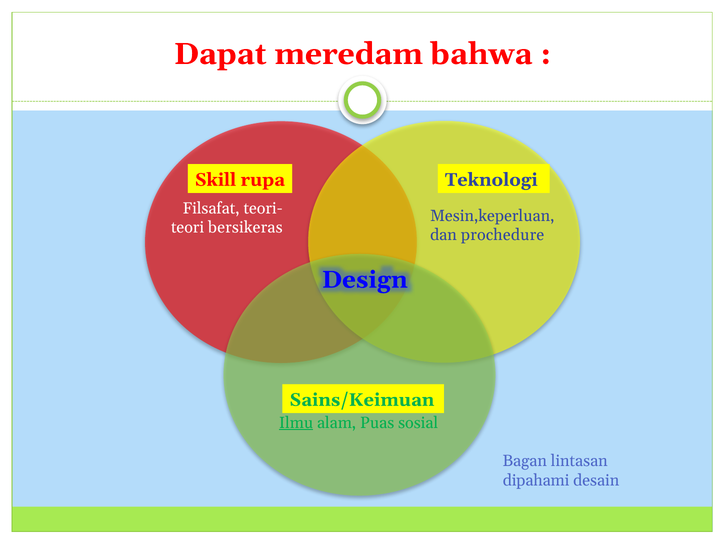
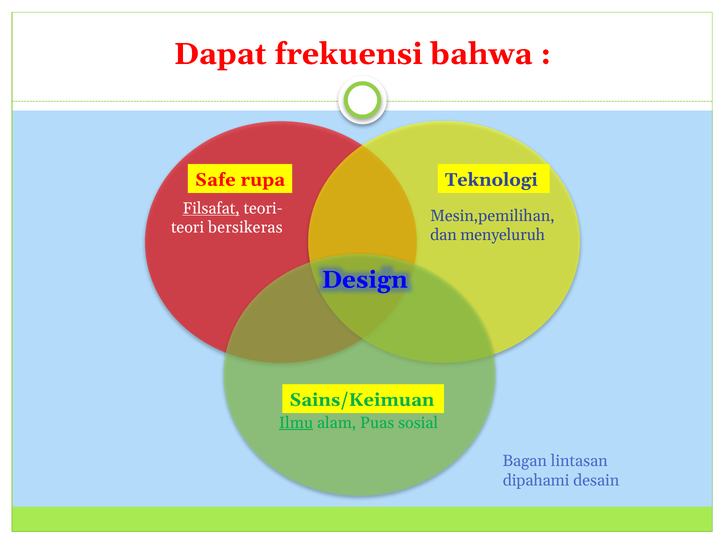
meredam: meredam -> frekuensi (349, 54)
Skill: Skill -> Safe (215, 180)
Filsafat underline: none -> present (211, 208)
Mesin,keperluan: Mesin,keperluan -> Mesin,pemilihan (492, 216)
prochedure: prochedure -> menyeluruh (503, 235)
